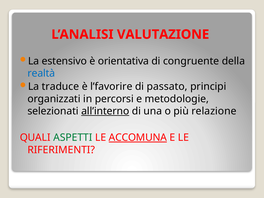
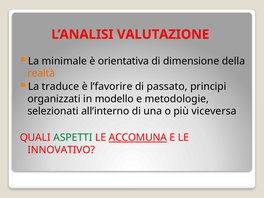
estensivo: estensivo -> minimale (64, 61)
congruente: congruente -> dimensione (191, 61)
realtà colour: blue -> orange (41, 73)
percorsi: percorsi -> modello (114, 99)
all’interno underline: present -> none (105, 111)
relazione: relazione -> viceversa (214, 111)
RIFERIMENTI: RIFERIMENTI -> INNOVATIVO (61, 150)
